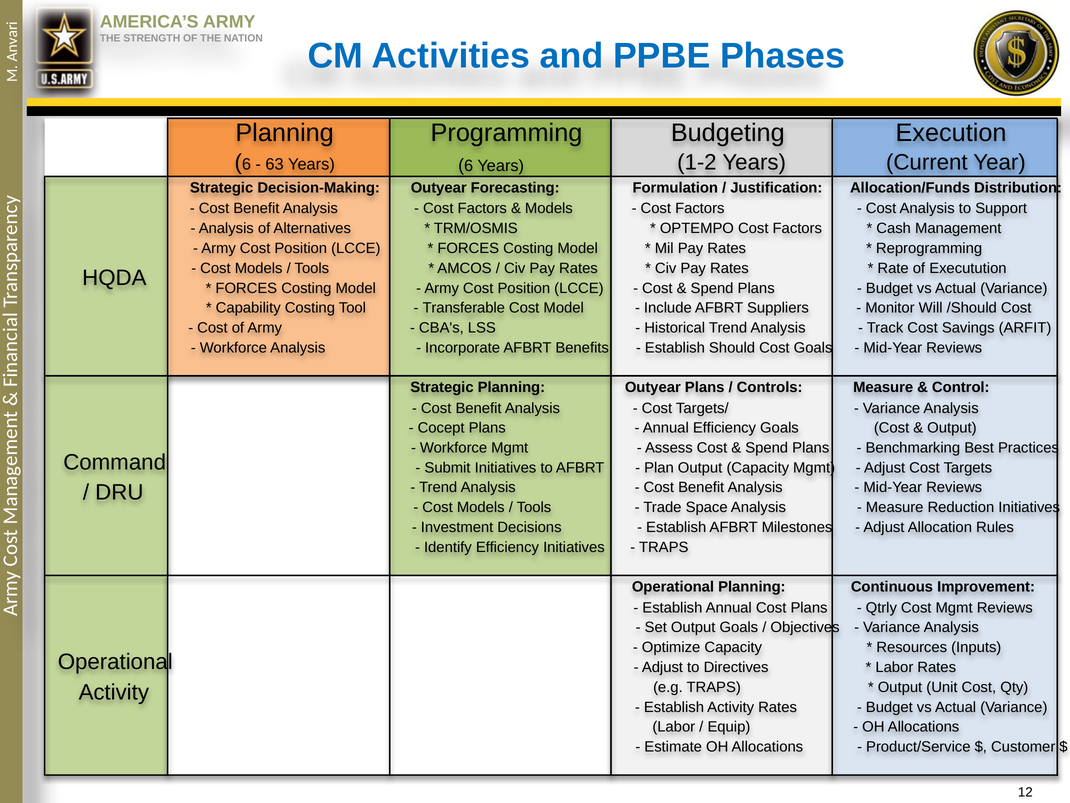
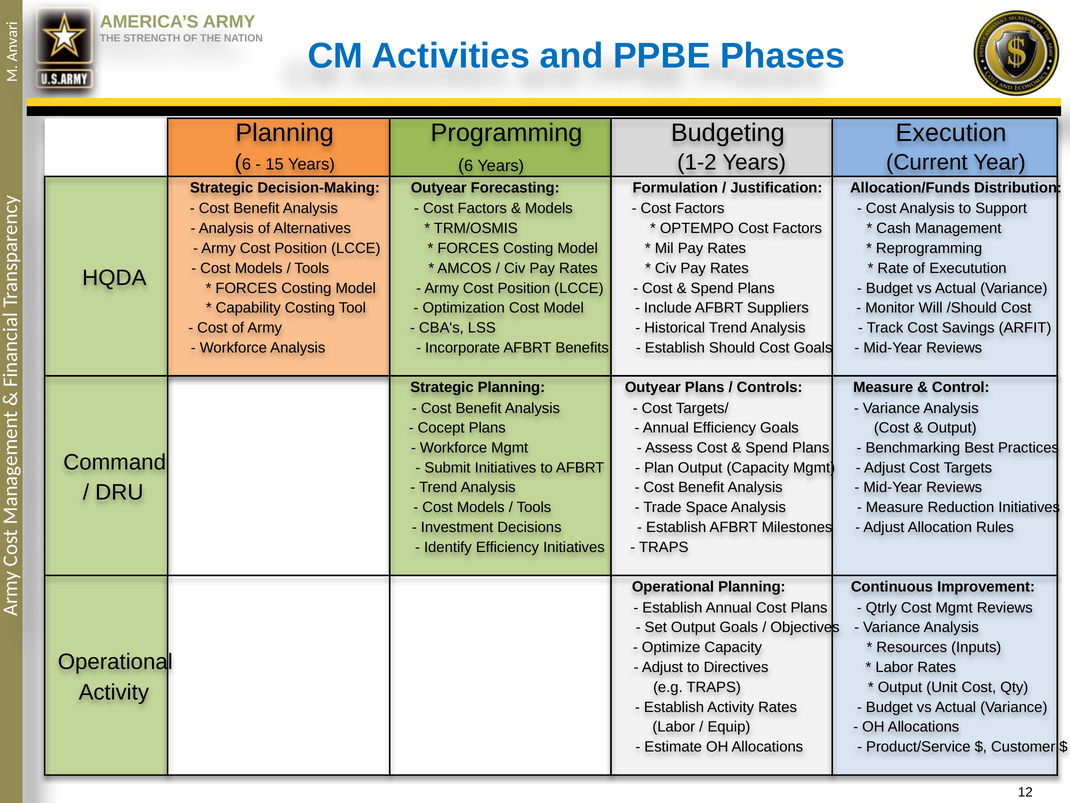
63: 63 -> 15 (275, 165)
Transferable: Transferable -> Optimization (464, 308)
